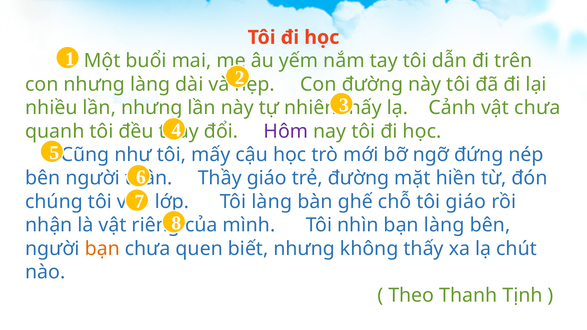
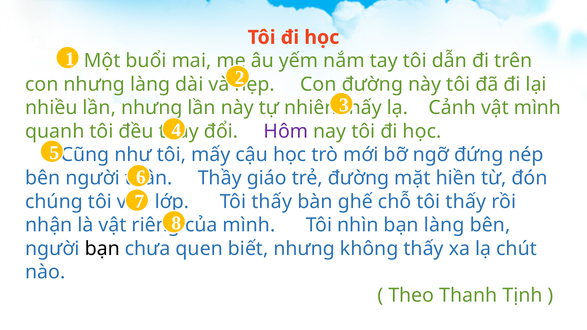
vật chưa: chưa -> mình (537, 108)
làng: làng -> thấy (272, 202)
chỗ tôi giáo: giáo -> thấy (466, 202)
bạn colour: orange -> black (102, 249)
